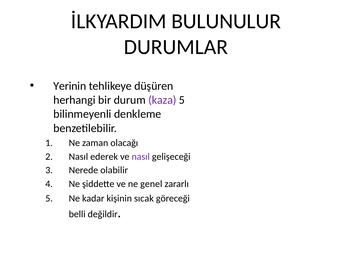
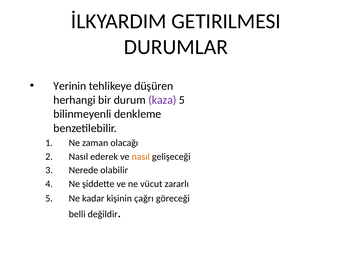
BULUNULUR: BULUNULUR -> GETIRILMESI (226, 21)
nasıl colour: purple -> orange (141, 157)
genel: genel -> vücut (151, 184)
sıcak: sıcak -> çağrı (144, 198)
